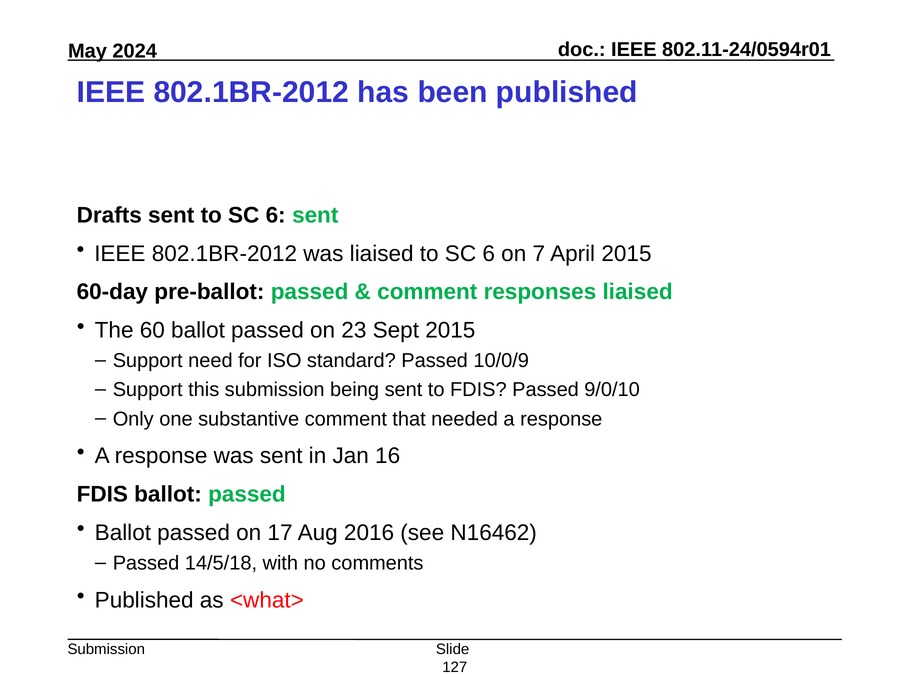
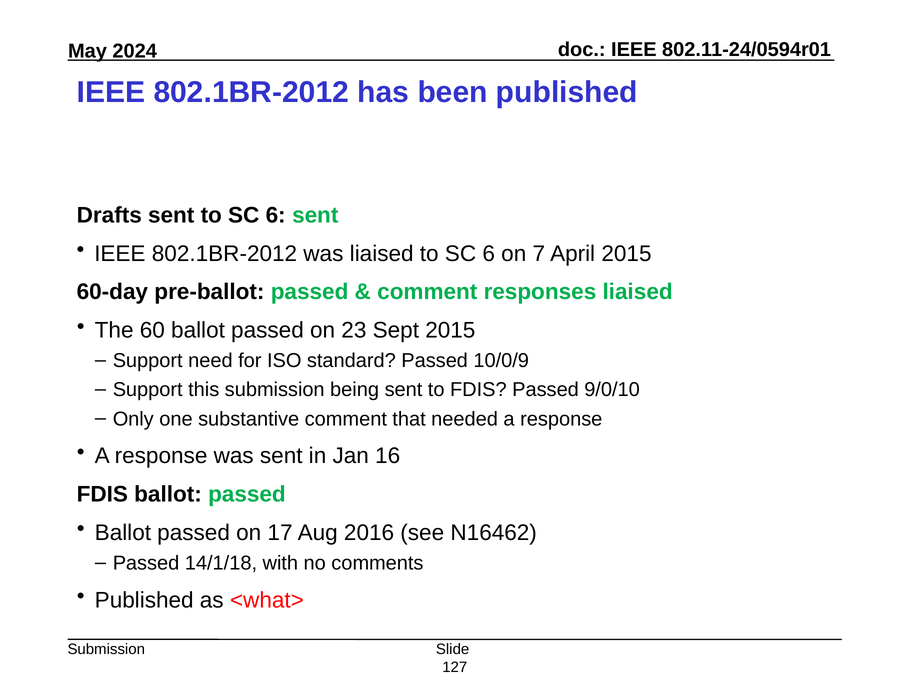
14/5/18: 14/5/18 -> 14/1/18 (221, 563)
